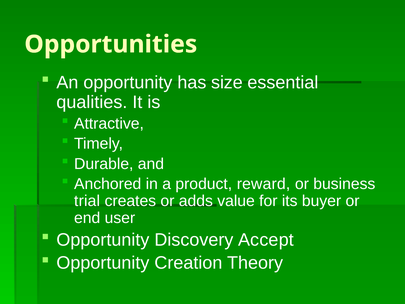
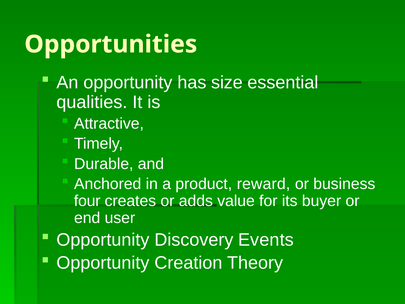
trial: trial -> four (87, 201)
Accept: Accept -> Events (266, 240)
